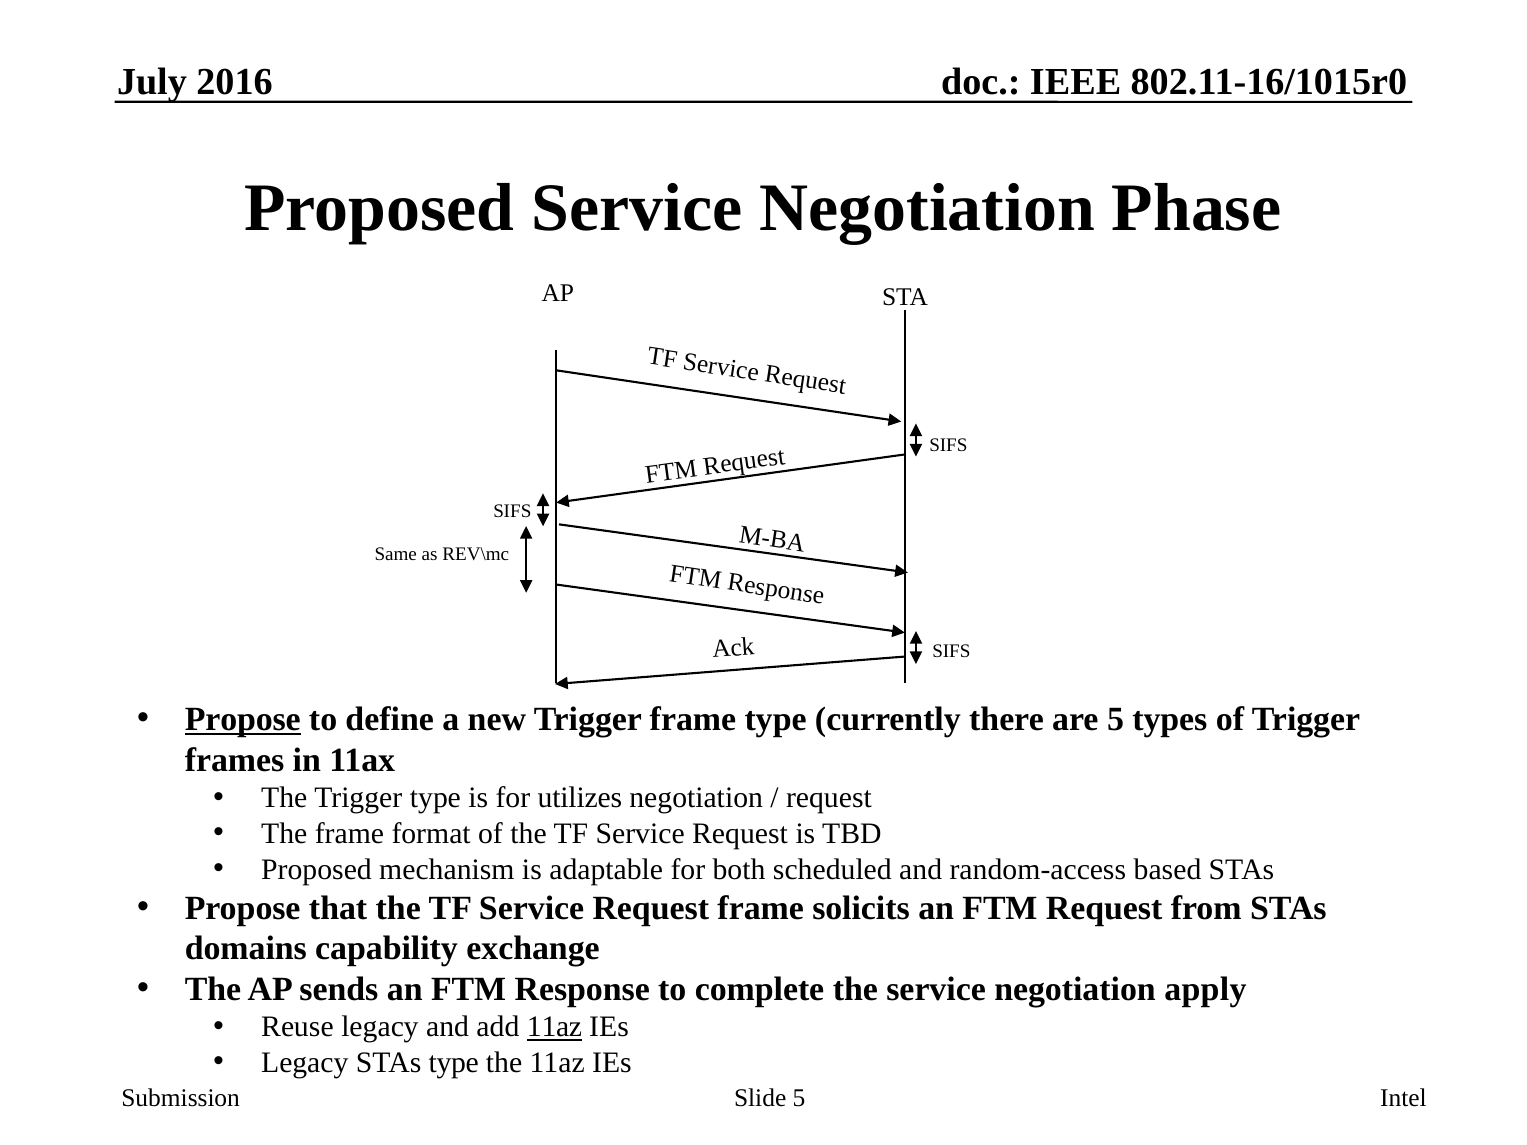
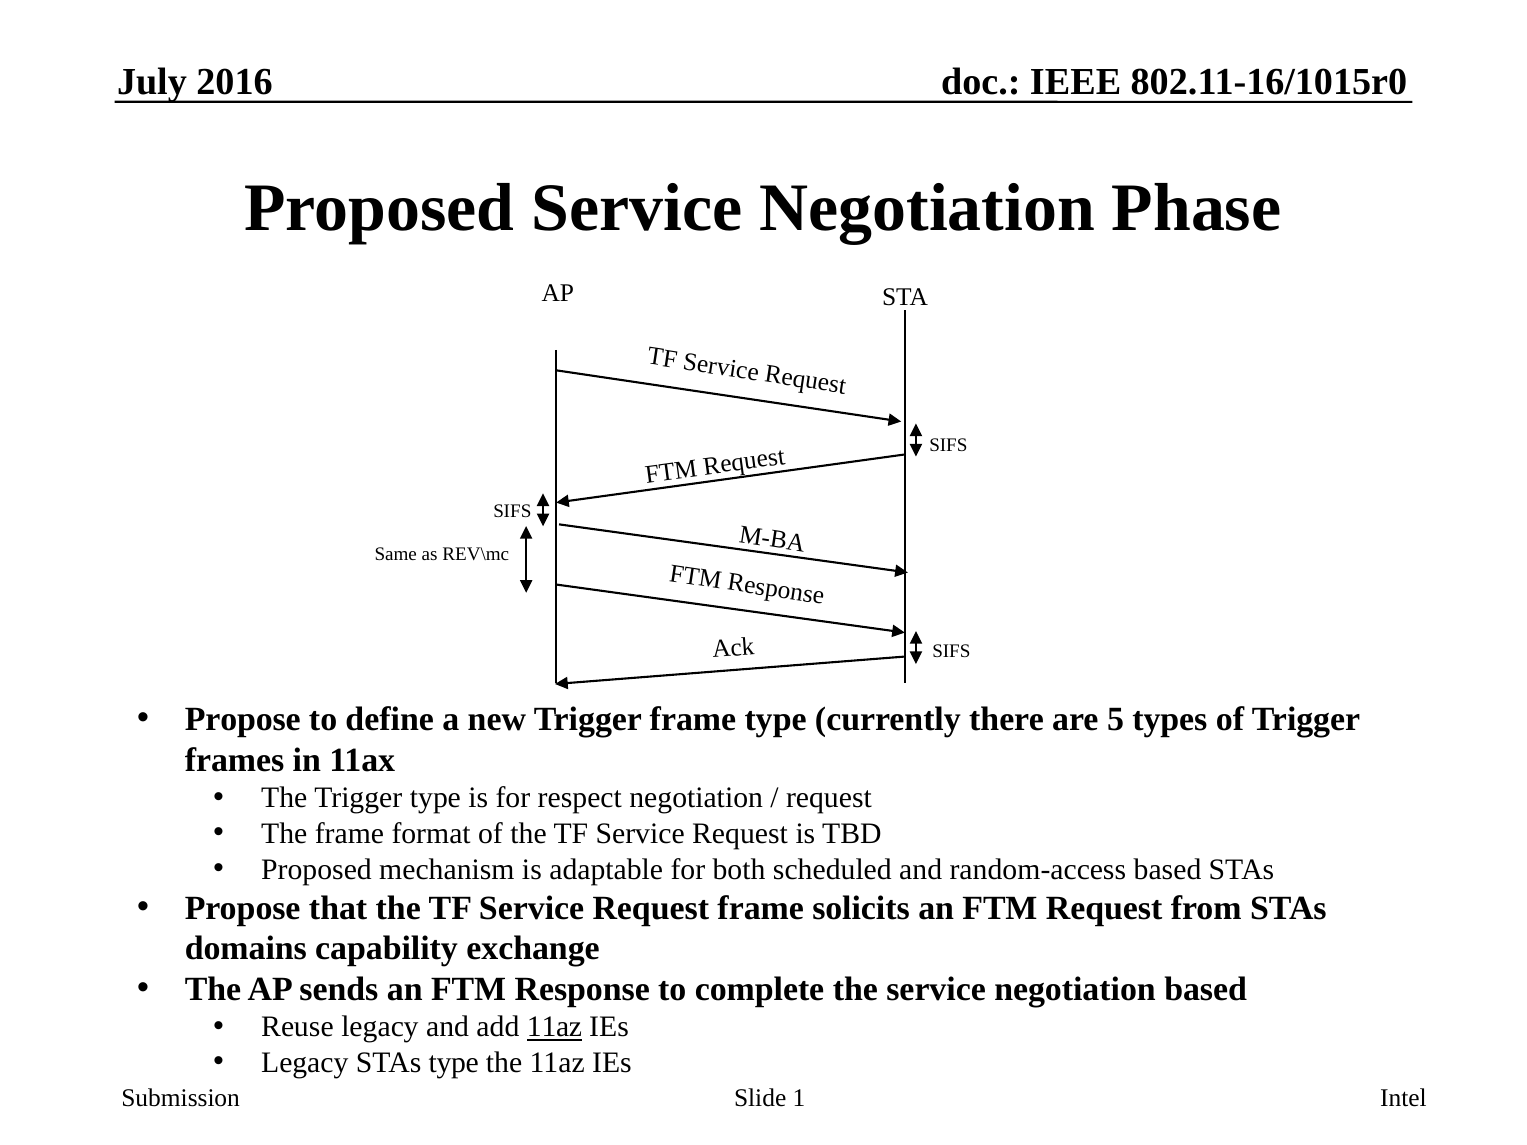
Propose underline: present -> none (243, 720)
utilizes: utilizes -> respect (580, 798)
negotiation apply: apply -> based (1206, 989)
Slide 5: 5 -> 1 (799, 1098)
